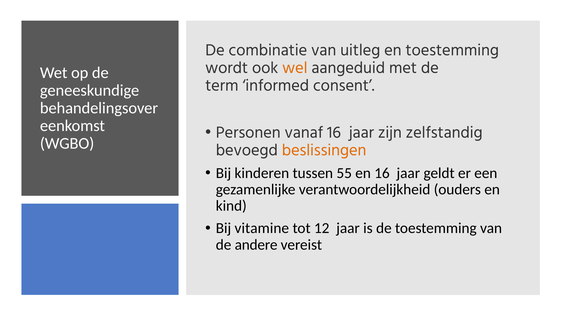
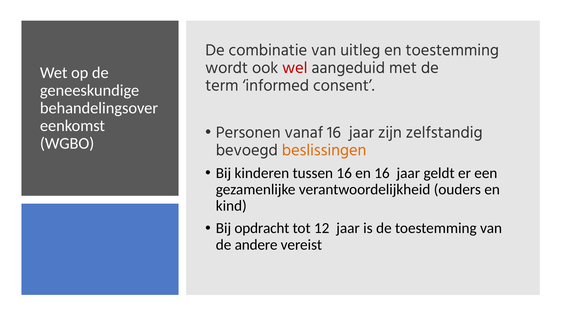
wel colour: orange -> red (295, 68)
tussen 55: 55 -> 16 (344, 173)
vitamine: vitamine -> opdracht (262, 228)
